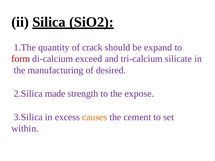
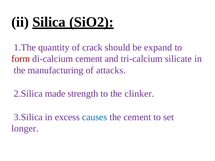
di-calcium exceed: exceed -> cement (89, 59)
desired: desired -> attacks (111, 70)
expose: expose -> clinker (139, 94)
causes colour: orange -> blue (95, 117)
within: within -> longer (25, 129)
